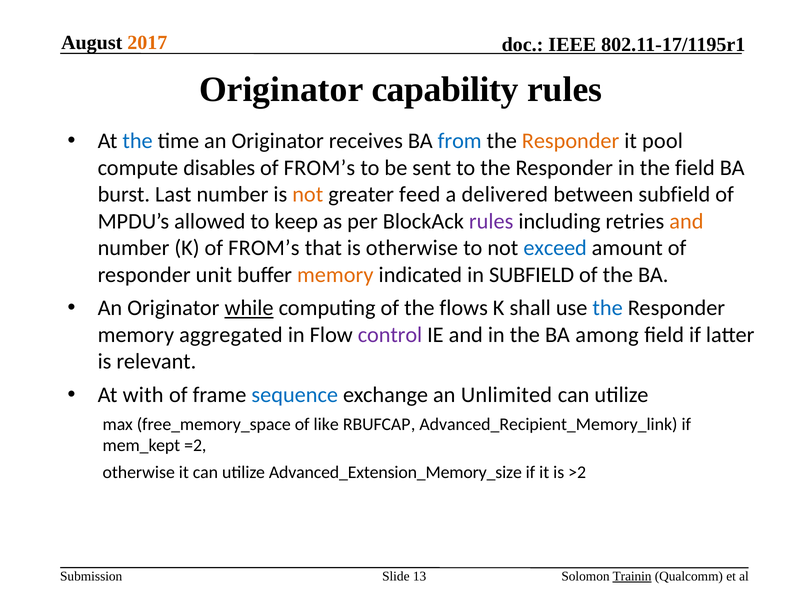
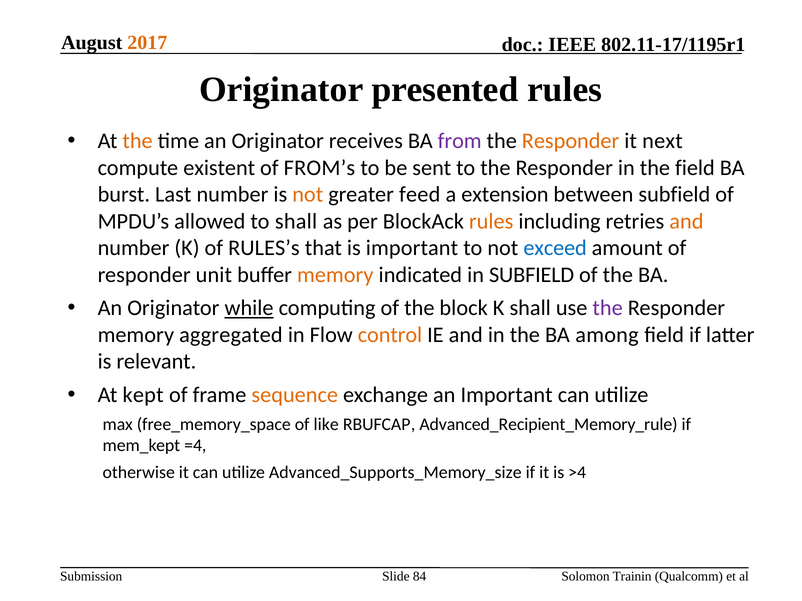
capability: capability -> presented (445, 89)
the colour: blue -> orange (138, 141)
from colour: blue -> purple (460, 141)
pool: pool -> next (662, 141)
disables: disables -> existent (219, 168)
delivered: delivered -> extension (505, 195)
to keep: keep -> shall (296, 221)
rules colour: purple -> orange (491, 221)
K of FROM’s: FROM’s -> RULES’s (264, 248)
is otherwise: otherwise -> important (412, 248)
flows: flows -> block (464, 308)
the colour: blue -> purple (608, 308)
control colour: purple -> orange (390, 335)
with: with -> kept (143, 395)
sequence colour: blue -> orange (295, 395)
an Unlimited: Unlimited -> Important (507, 395)
Advanced_Recipient_Memory_link: Advanced_Recipient_Memory_link -> Advanced_Recipient_Memory_rule (548, 425)
=2: =2 -> =4 (195, 446)
Advanced_Extension_Memory_size: Advanced_Extension_Memory_size -> Advanced_Supports_Memory_size (395, 473)
>2: >2 -> >4 (577, 473)
13: 13 -> 84 (420, 577)
Trainin underline: present -> none (632, 577)
